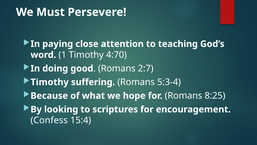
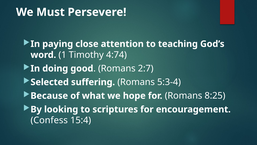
4:70: 4:70 -> 4:74 (116, 55)
Timothy: Timothy -> Selected (50, 82)
